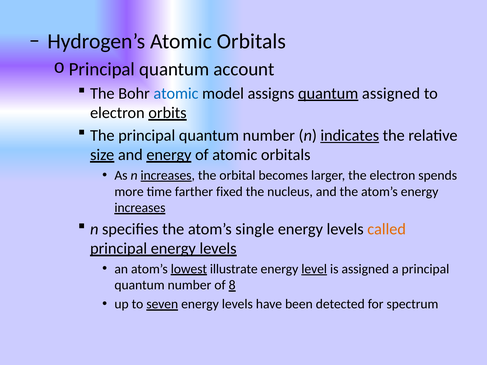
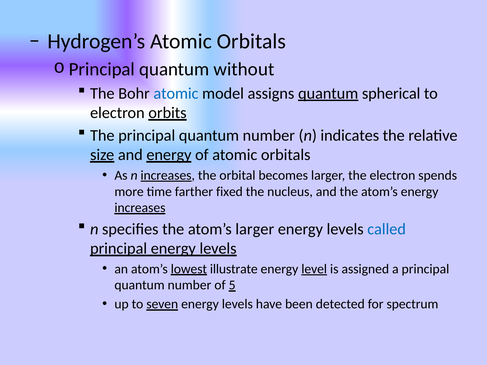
account: account -> without (244, 69)
quantum assigned: assigned -> spherical (391, 93)
indicates underline: present -> none (350, 136)
atom’s single: single -> larger (255, 229)
called colour: orange -> blue (387, 229)
8: 8 -> 5 (232, 285)
